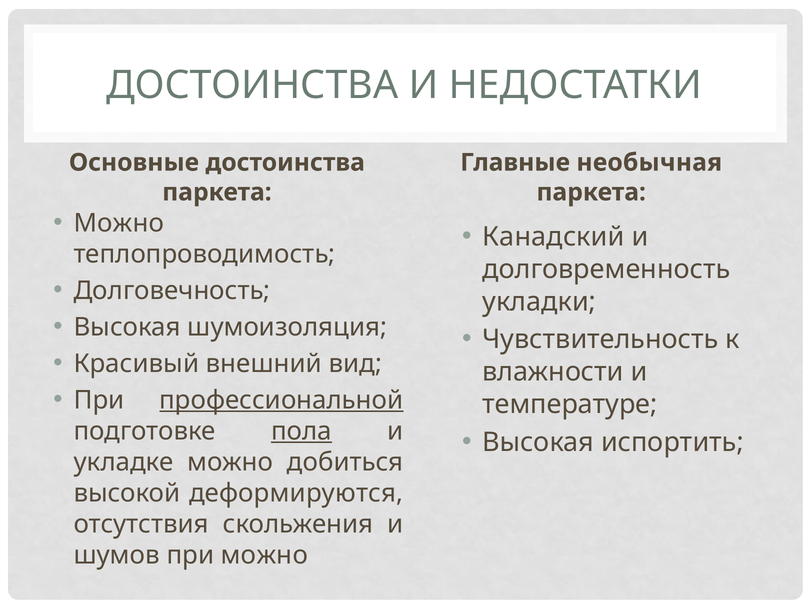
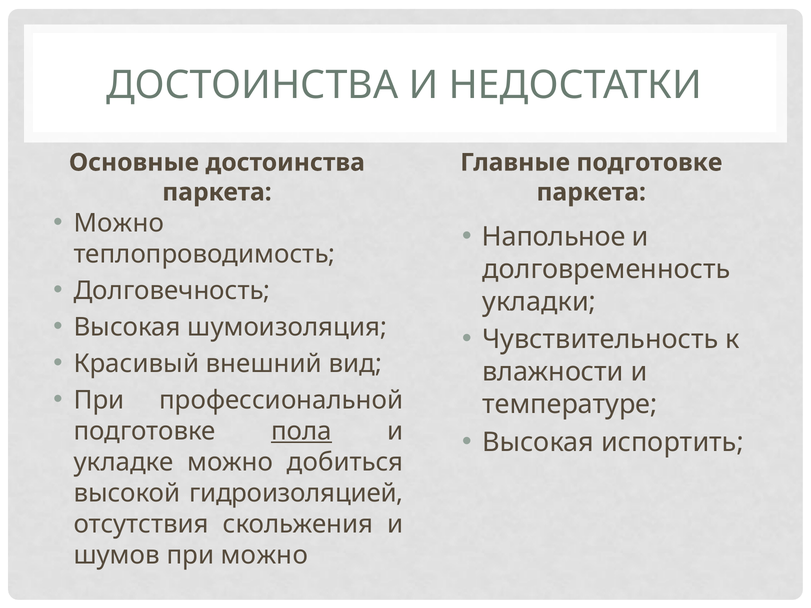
Главные необычная: необычная -> подготовке (649, 163)
Канадский: Канадский -> Напольное (554, 237)
профессиональной underline: present -> none (281, 400)
деформируются: деформируются -> гидроизоляцией (296, 493)
